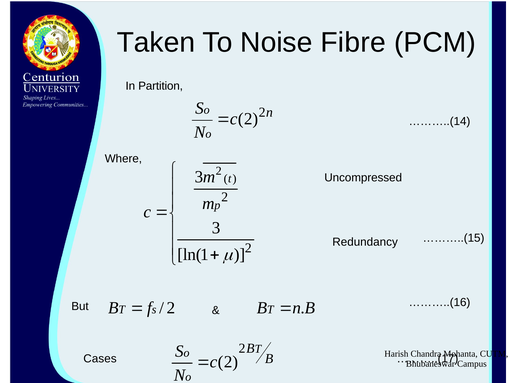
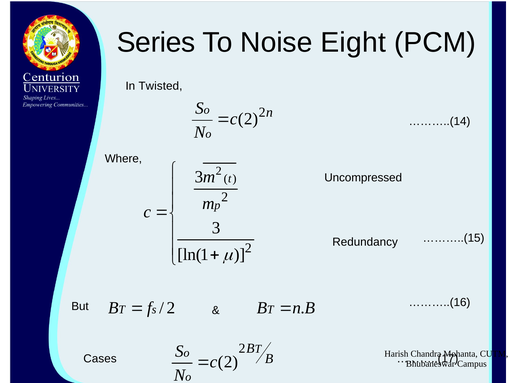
Taken: Taken -> Series (156, 43)
Fibre: Fibre -> Eight (353, 43)
Partition: Partition -> Twisted (160, 86)
